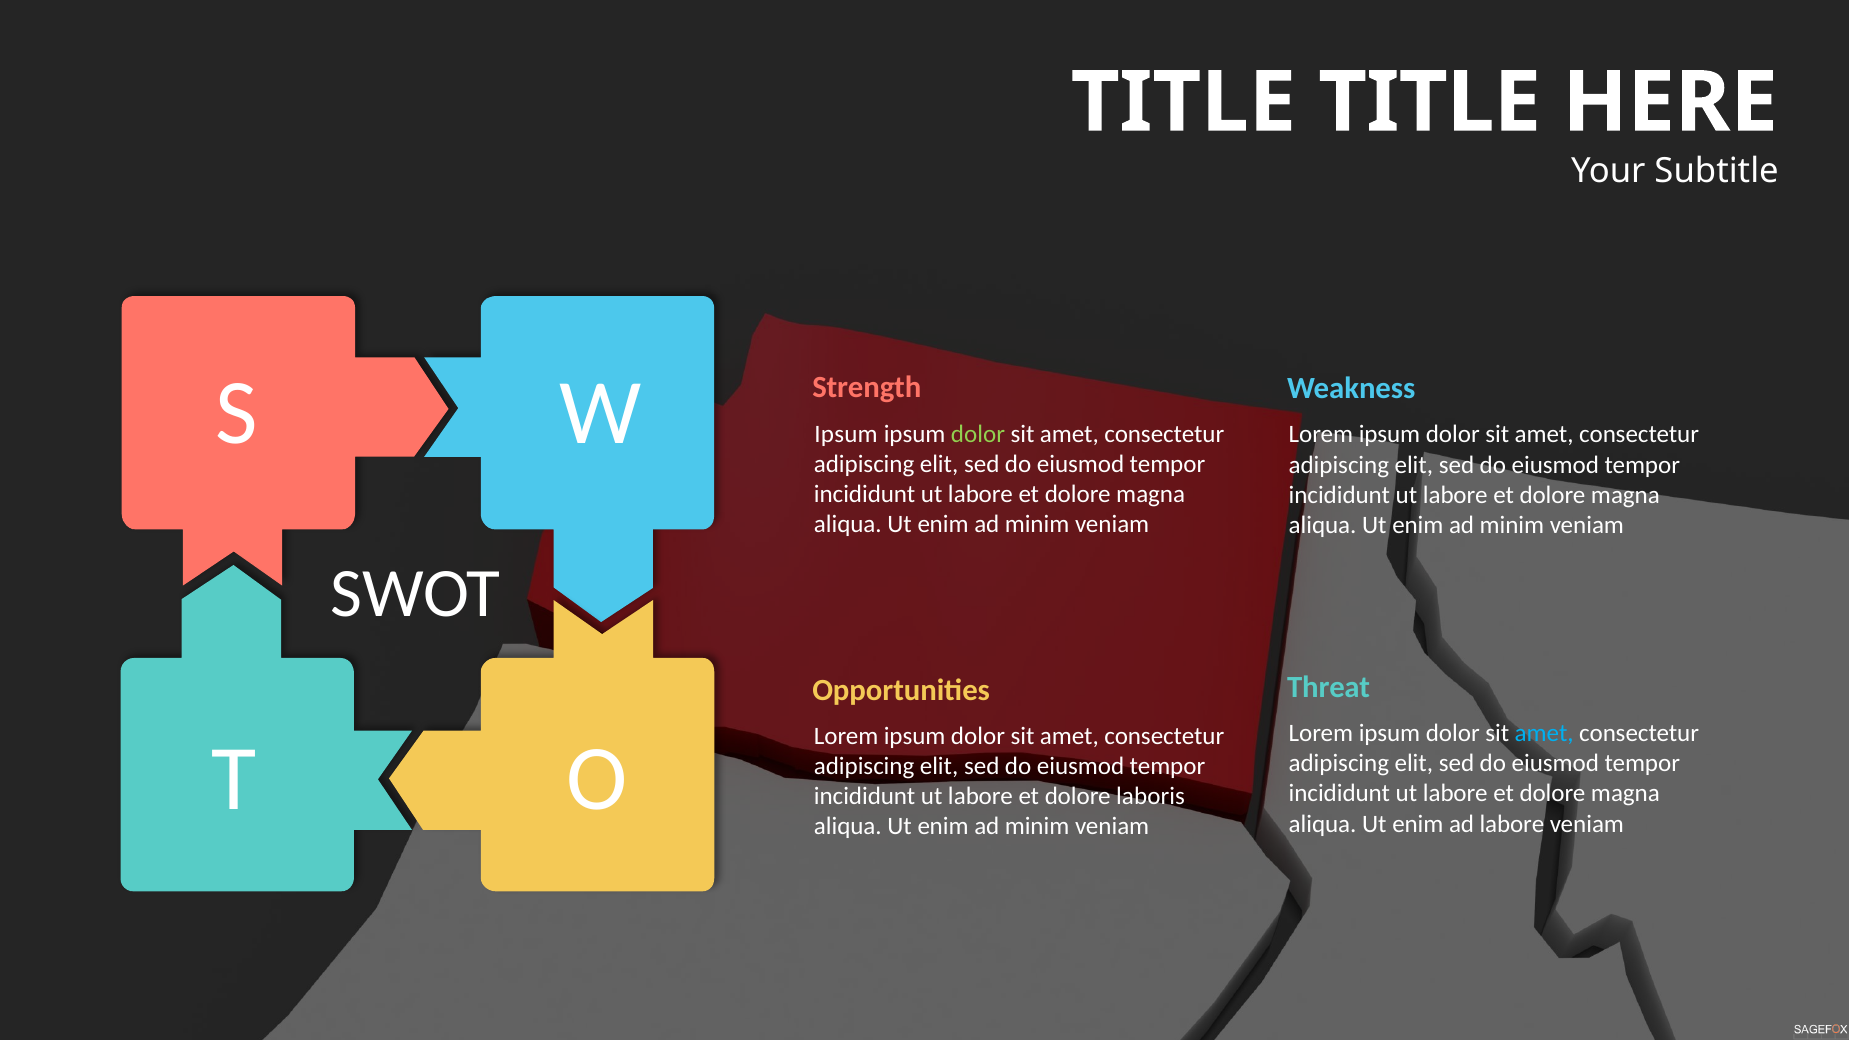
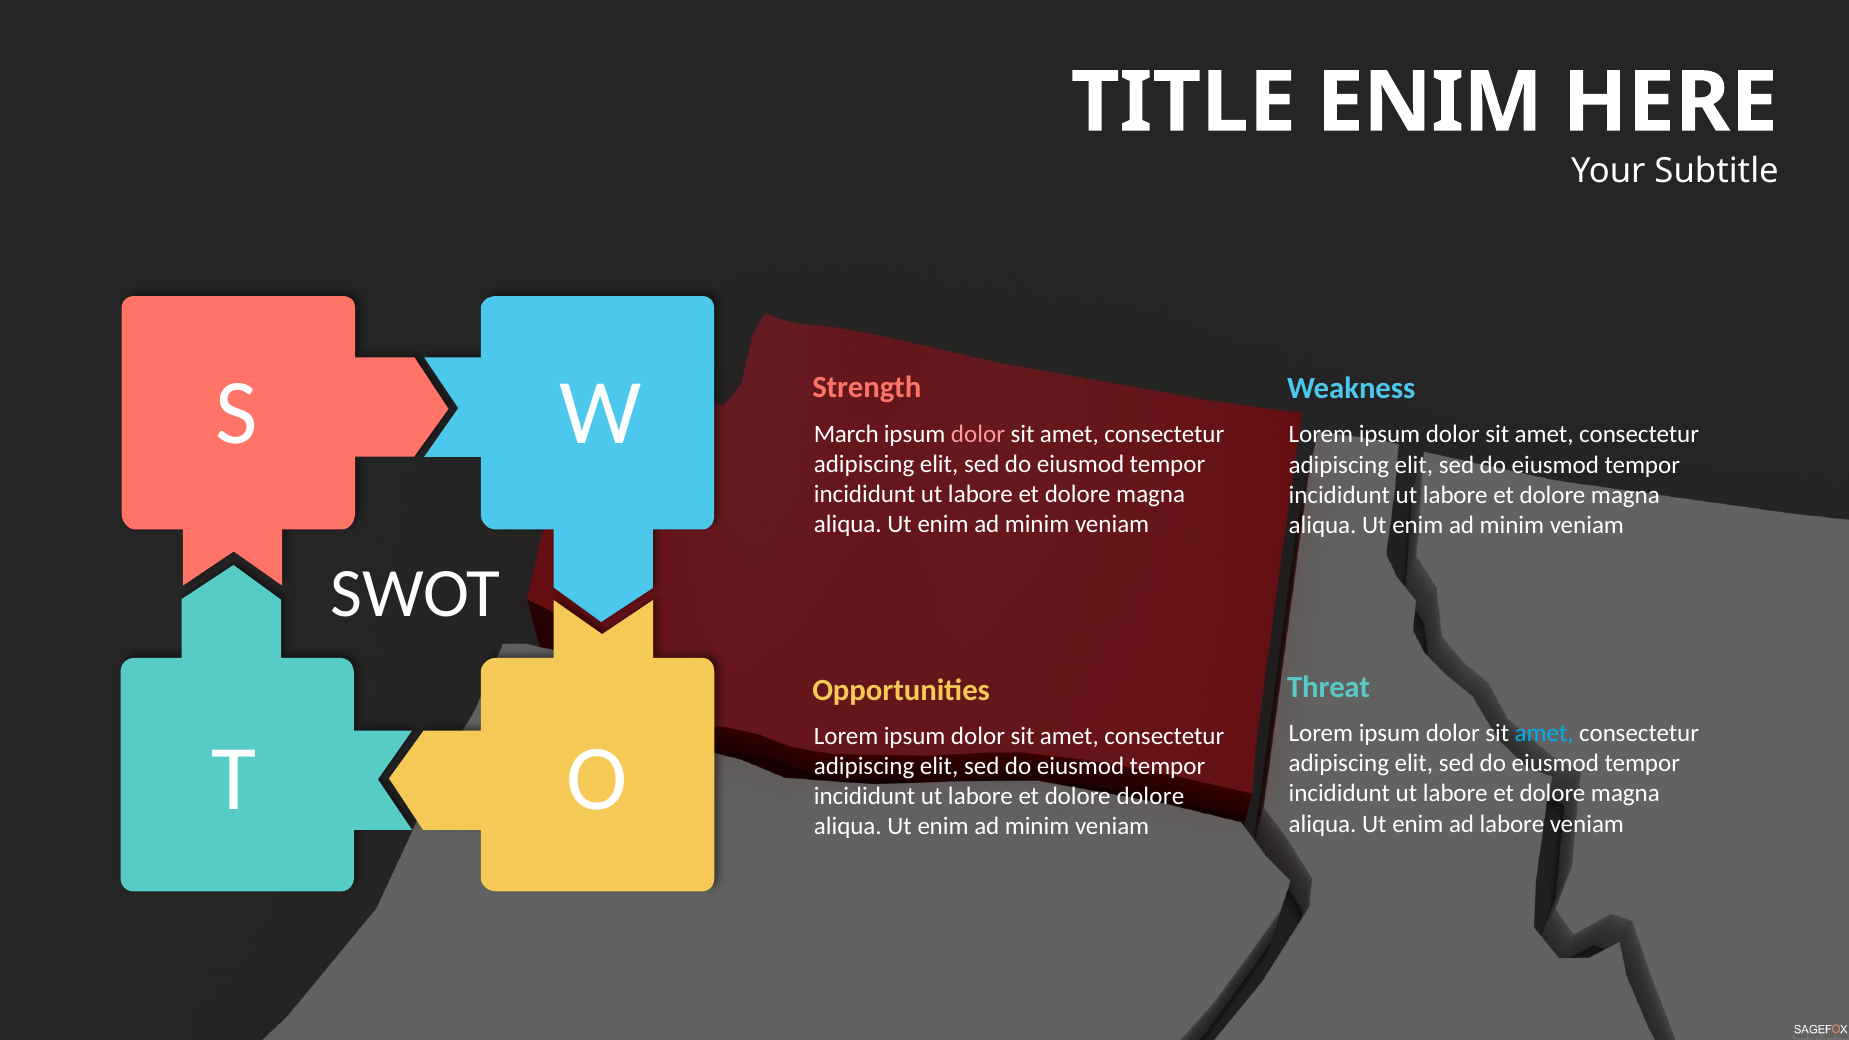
TITLE TITLE: TITLE -> ENIM (1430, 103)
Ipsum: Ipsum -> March (846, 434)
dolor colour: light green -> pink (978, 434)
dolore laboris: laboris -> dolore (1150, 796)
